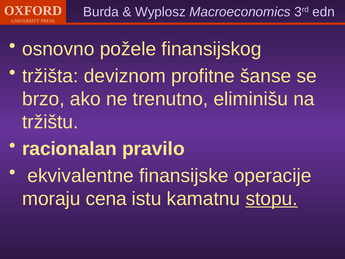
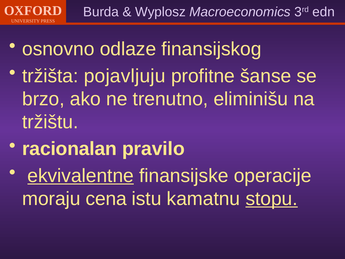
požele: požele -> odlaze (128, 49)
deviznom: deviznom -> pojavljuju (125, 76)
ekvivalentne underline: none -> present (81, 176)
